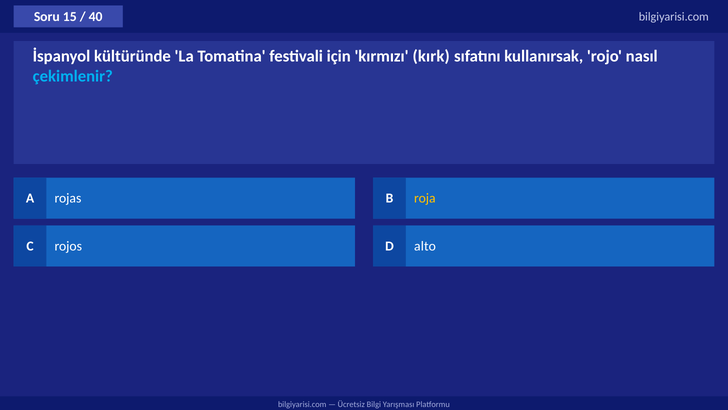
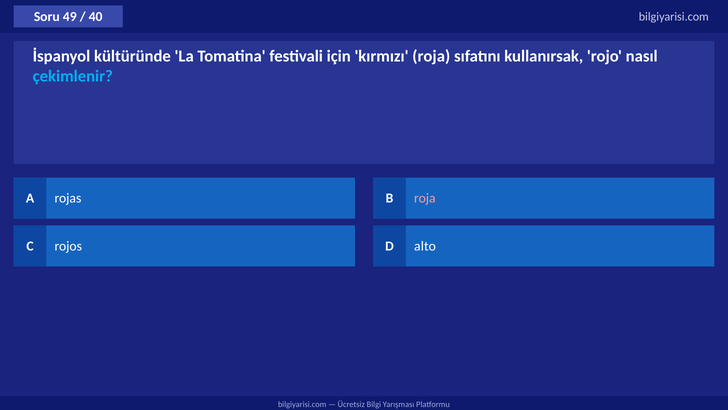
15: 15 -> 49 (70, 17)
kırmızı kırk: kırk -> roja (431, 56)
roja colour: yellow -> pink (425, 198)
